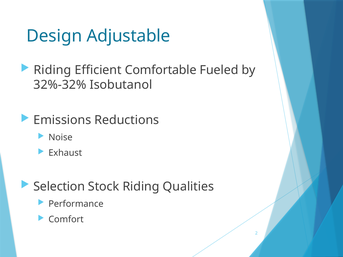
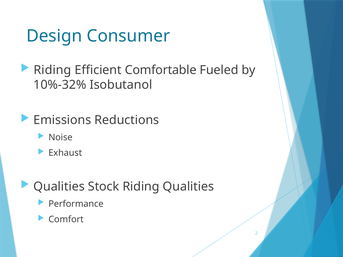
Adjustable: Adjustable -> Consumer (128, 36)
32%-32%: 32%-32% -> 10%-32% (60, 85)
Selection: Selection -> Qualities (59, 187)
